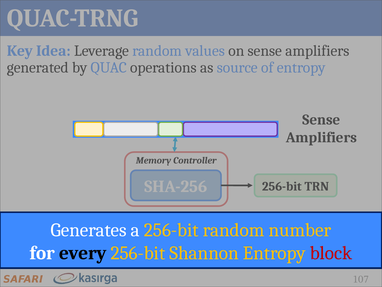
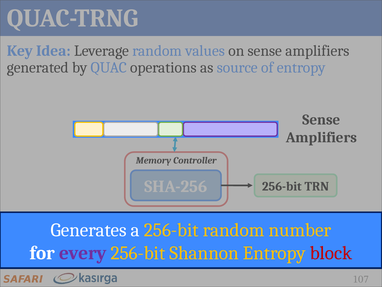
every colour: black -> purple (83, 253)
